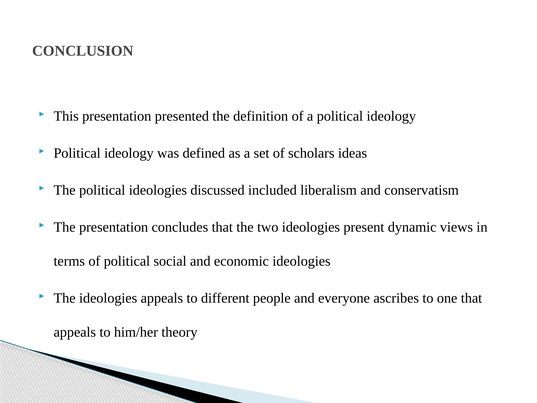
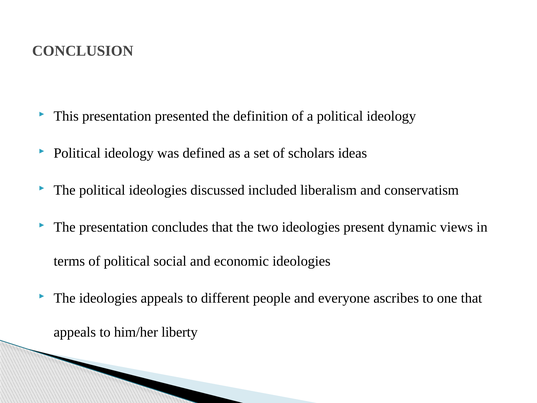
theory: theory -> liberty (180, 332)
